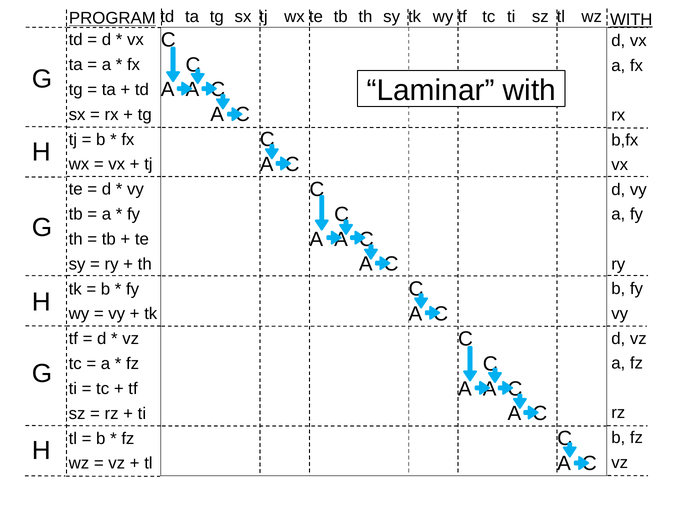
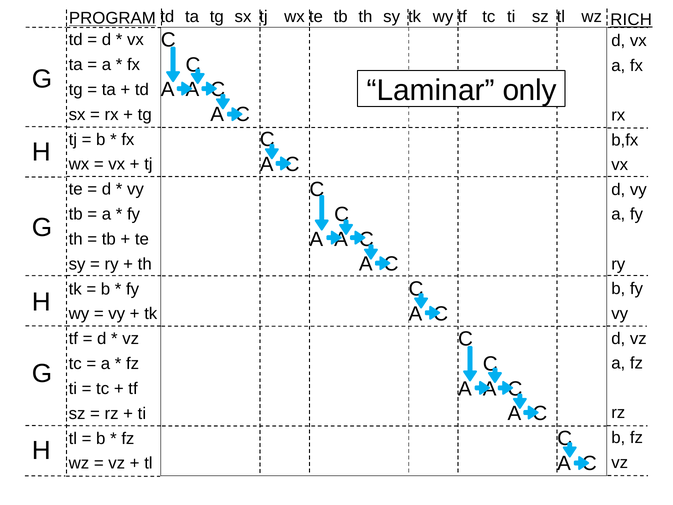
PROGRAM WITH: WITH -> RICH (631, 20)
Laminar with: with -> only (530, 90)
